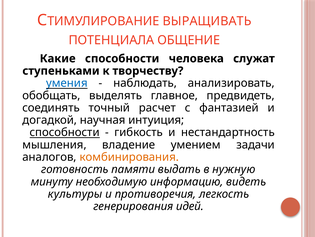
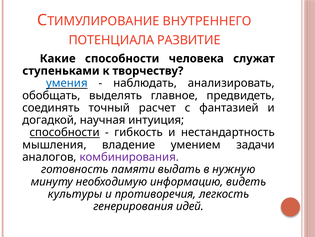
ВЫРАЩИВАТЬ: ВЫРАЩИВАТЬ -> ВНУТРЕННЕГО (207, 21)
ОБЩЕНИЕ: ОБЩЕНИЕ -> РАЗВИТИЕ (189, 40)
комбинирования colour: orange -> purple (129, 157)
